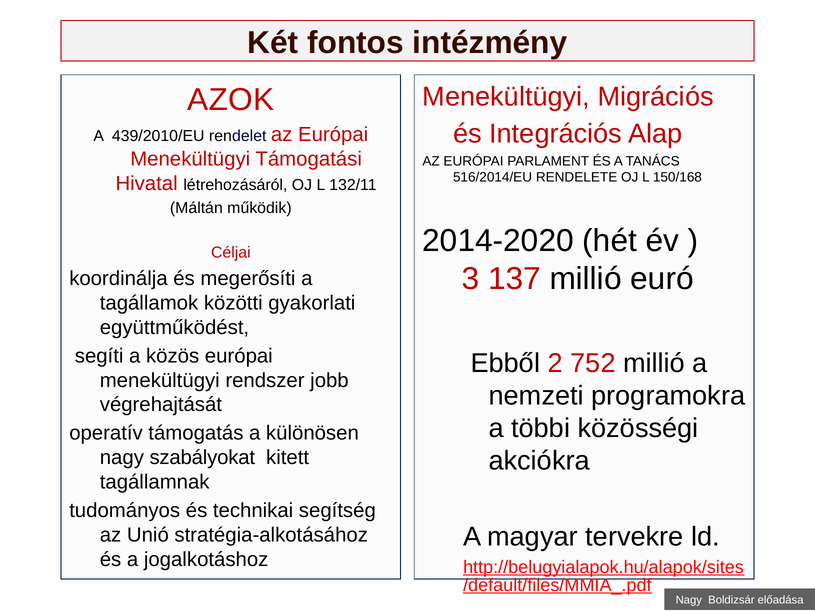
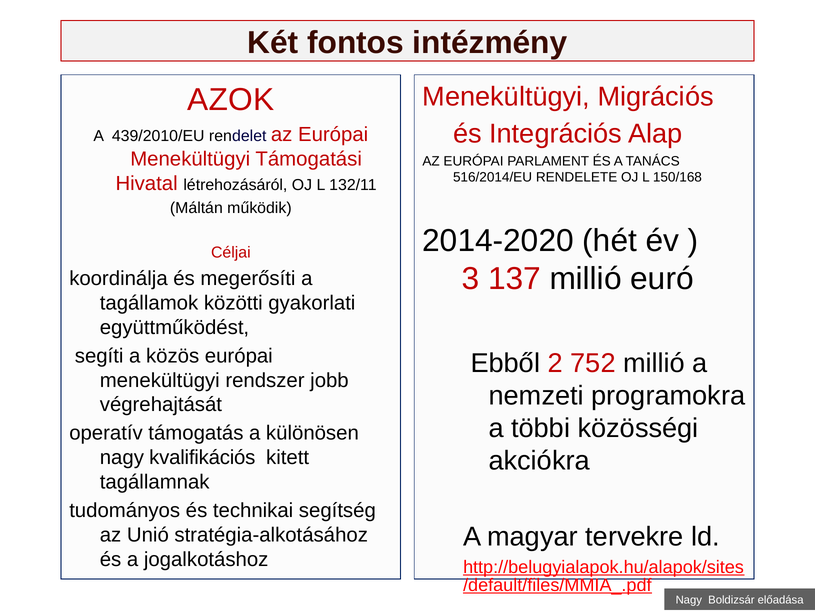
szabályokat: szabályokat -> kvalifikációs (202, 458)
